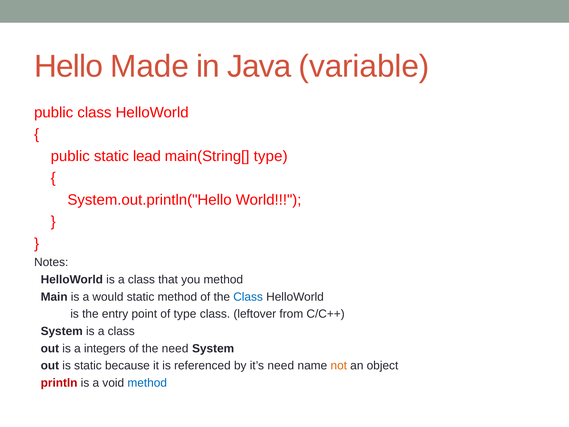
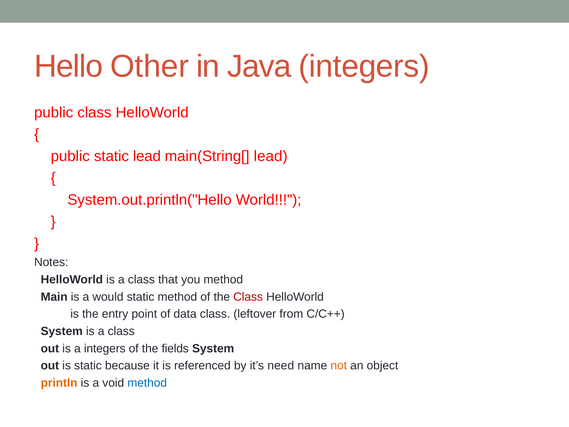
Made: Made -> Other (150, 66)
Java variable: variable -> integers (364, 66)
main(String[ type: type -> lead (271, 156)
Class colour: blue -> red (248, 297)
of type: type -> data (185, 314)
the need: need -> fields (175, 348)
println colour: red -> orange (59, 383)
